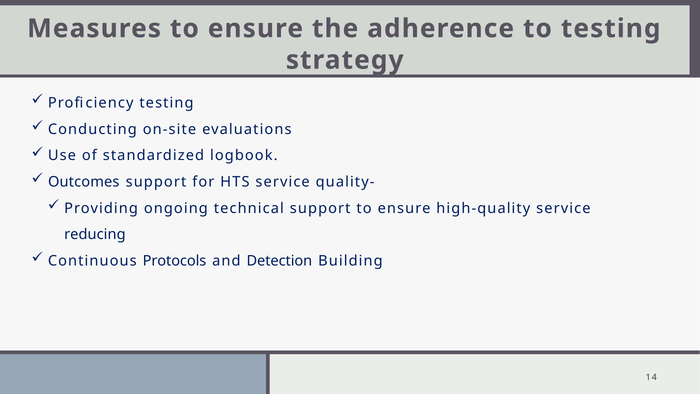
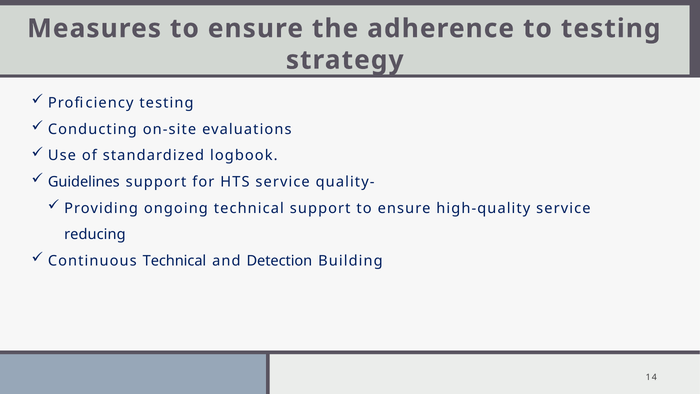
Outcomes: Outcomes -> Guidelines (84, 182)
Continuous Protocols: Protocols -> Technical (174, 261)
